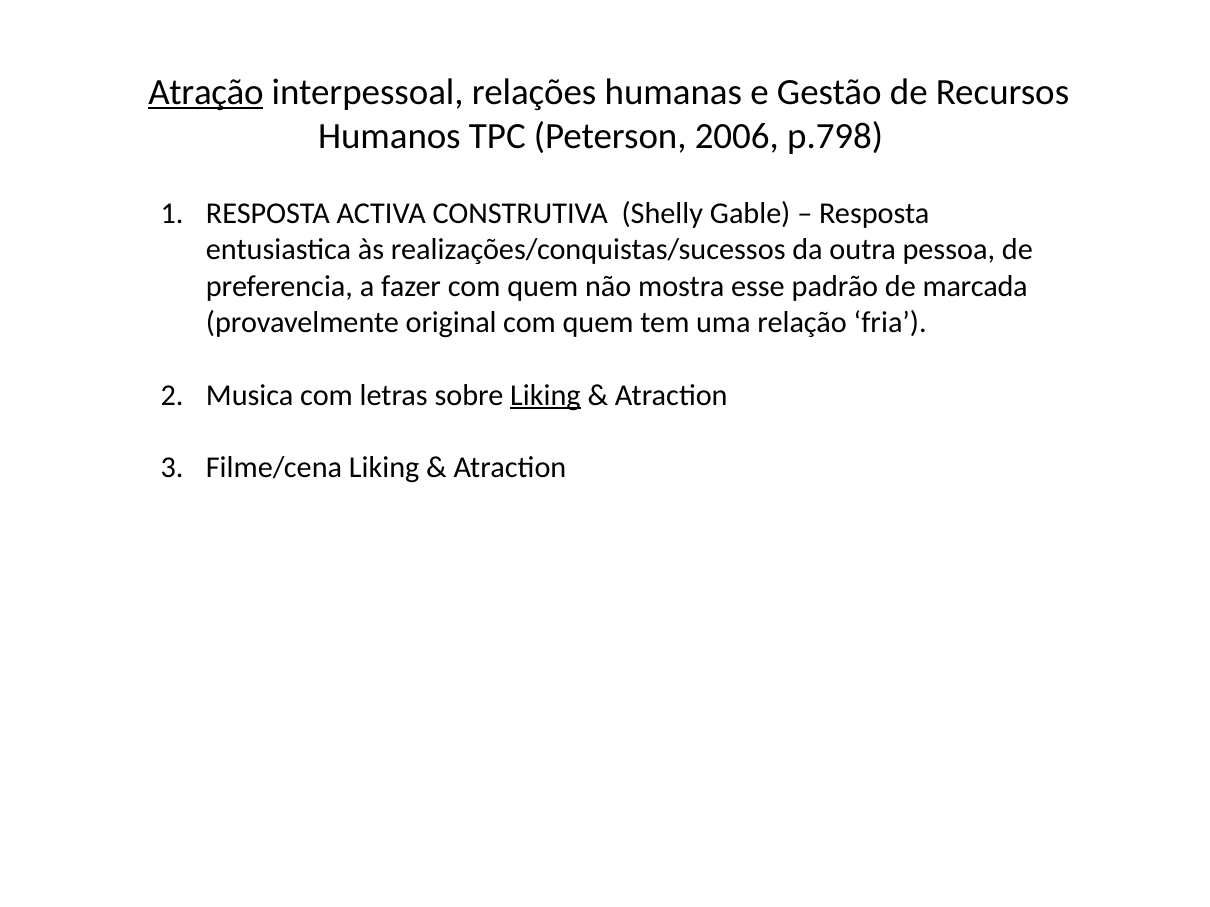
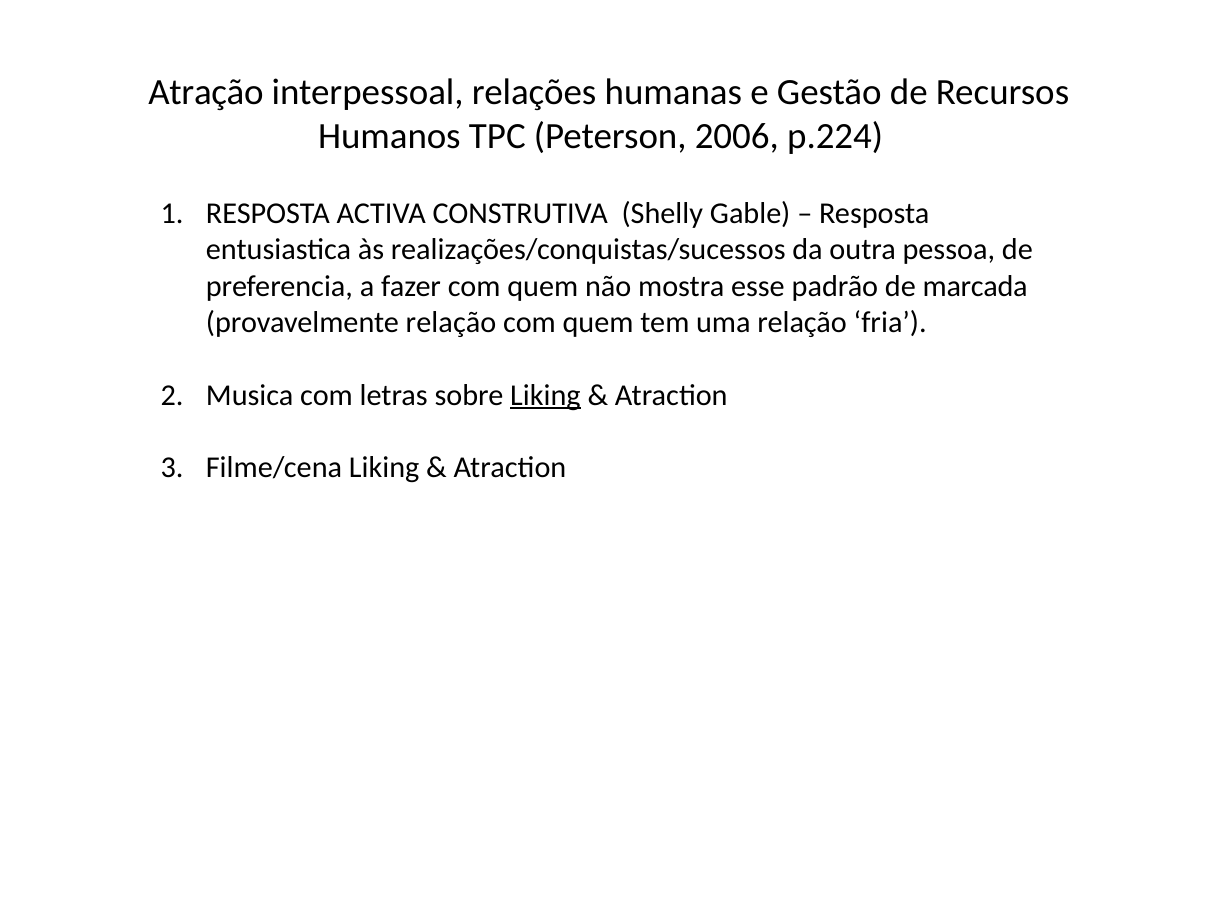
Atração underline: present -> none (206, 92)
p.798: p.798 -> p.224 (835, 137)
provavelmente original: original -> relação (451, 323)
